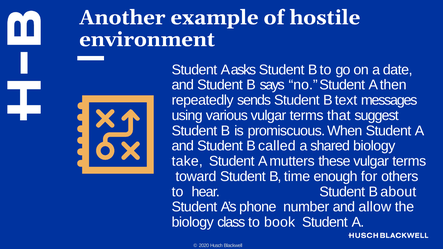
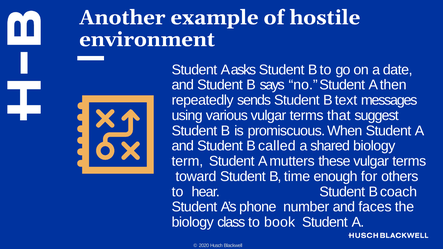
take: take -> term (187, 161)
about: about -> coach (399, 192)
allow: allow -> faces (375, 207)
